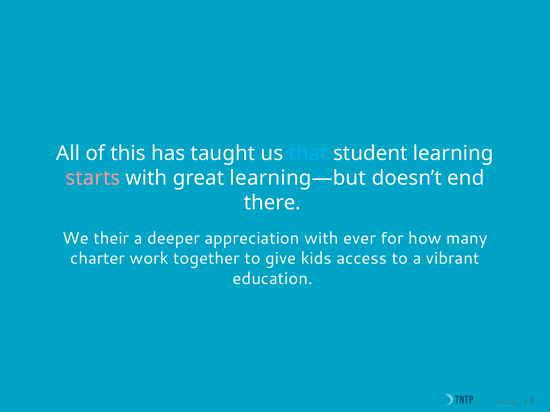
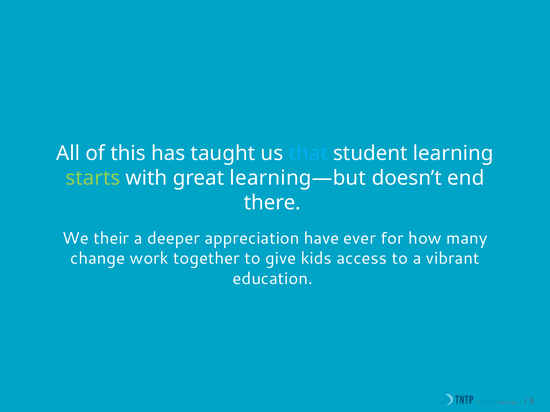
starts colour: pink -> light green (93, 178)
appreciation with: with -> have (321, 239)
charter: charter -> change (98, 259)
